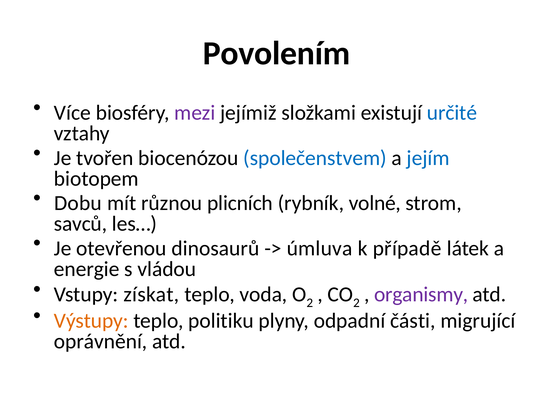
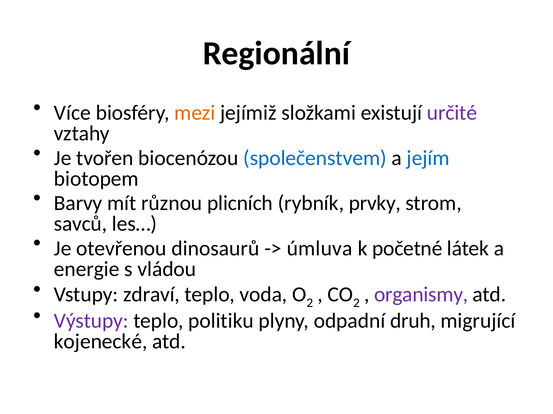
Povolením: Povolením -> Regionální (276, 54)
mezi colour: purple -> orange (195, 113)
určité colour: blue -> purple (452, 113)
Dobu: Dobu -> Barvy (78, 204)
volné: volné -> prvky (375, 204)
případě: případě -> početné (407, 249)
získat: získat -> zdraví (152, 295)
Výstupy colour: orange -> purple (91, 321)
části: části -> druh (413, 321)
oprávnění: oprávnění -> kojenecké (101, 342)
